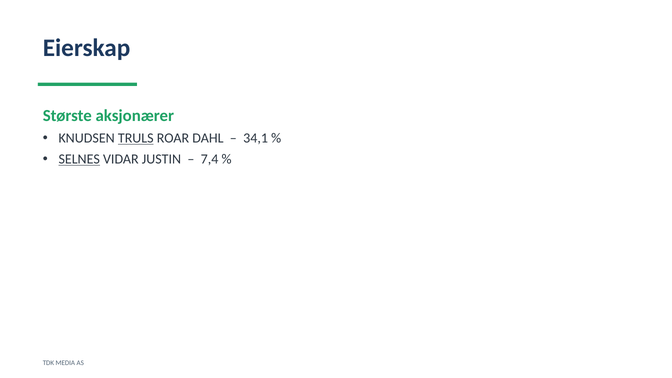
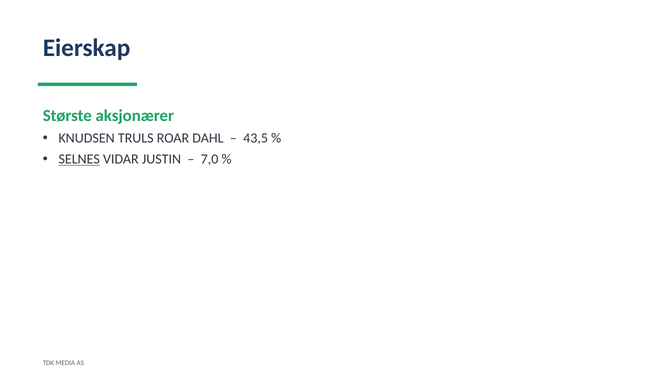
TRULS underline: present -> none (136, 138)
34,1: 34,1 -> 43,5 (256, 138)
7,4: 7,4 -> 7,0 (210, 159)
